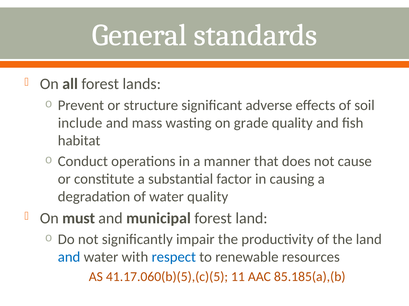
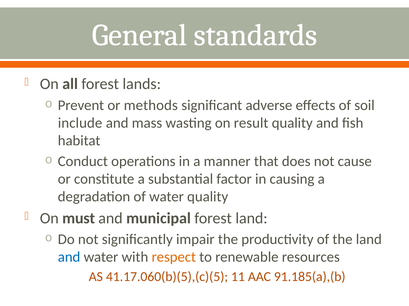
structure: structure -> methods (151, 106)
grade: grade -> result (251, 123)
respect colour: blue -> orange (174, 258)
85.185(a),(b: 85.185(a),(b -> 91.185(a),(b (310, 277)
